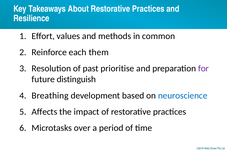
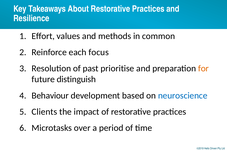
them: them -> focus (99, 52)
for colour: purple -> orange (203, 69)
Breathing: Breathing -> Behaviour (50, 96)
Affects: Affects -> Clients (44, 112)
